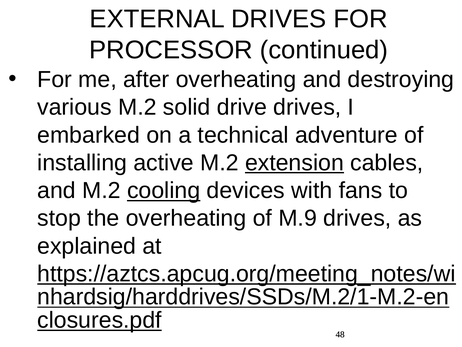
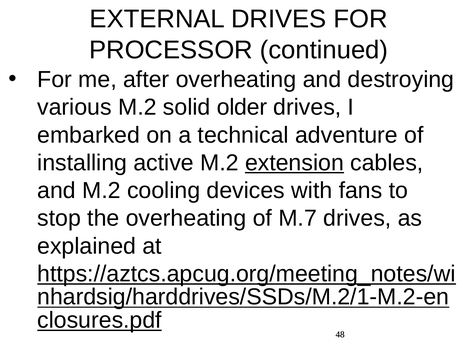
drive: drive -> older (242, 107)
cooling underline: present -> none (164, 190)
M.9: M.9 -> M.7 (298, 218)
